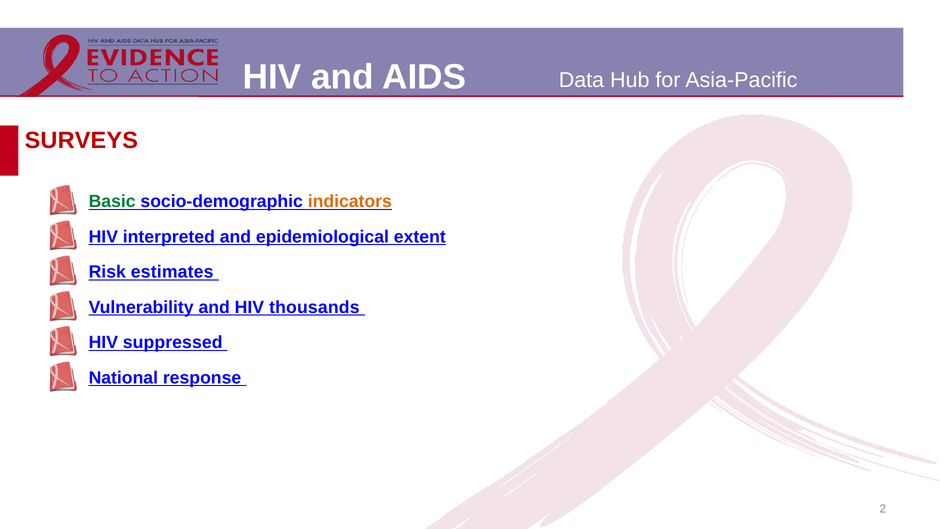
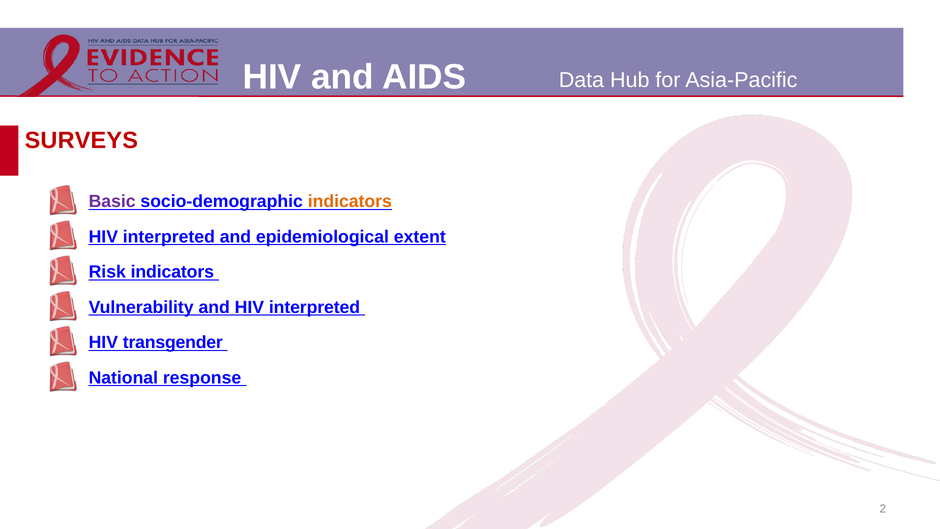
Basic colour: green -> purple (112, 201)
Risk estimates: estimates -> indicators (172, 272)
and HIV thousands: thousands -> interpreted (314, 307)
suppressed: suppressed -> transgender (173, 342)
